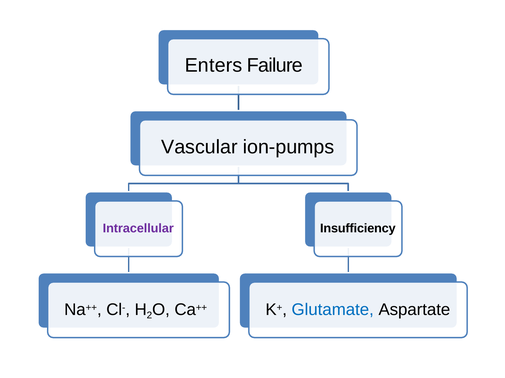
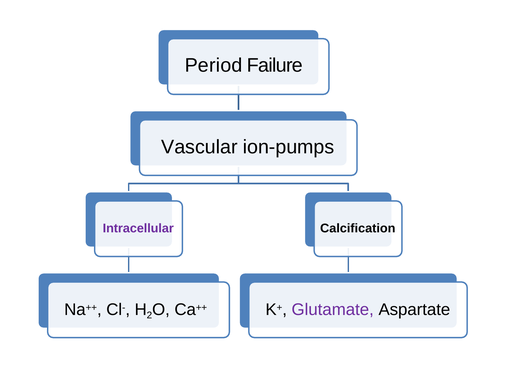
Enters: Enters -> Period (214, 65)
Insufficiency: Insufficiency -> Calcification (358, 229)
Glutamate colour: blue -> purple (333, 310)
